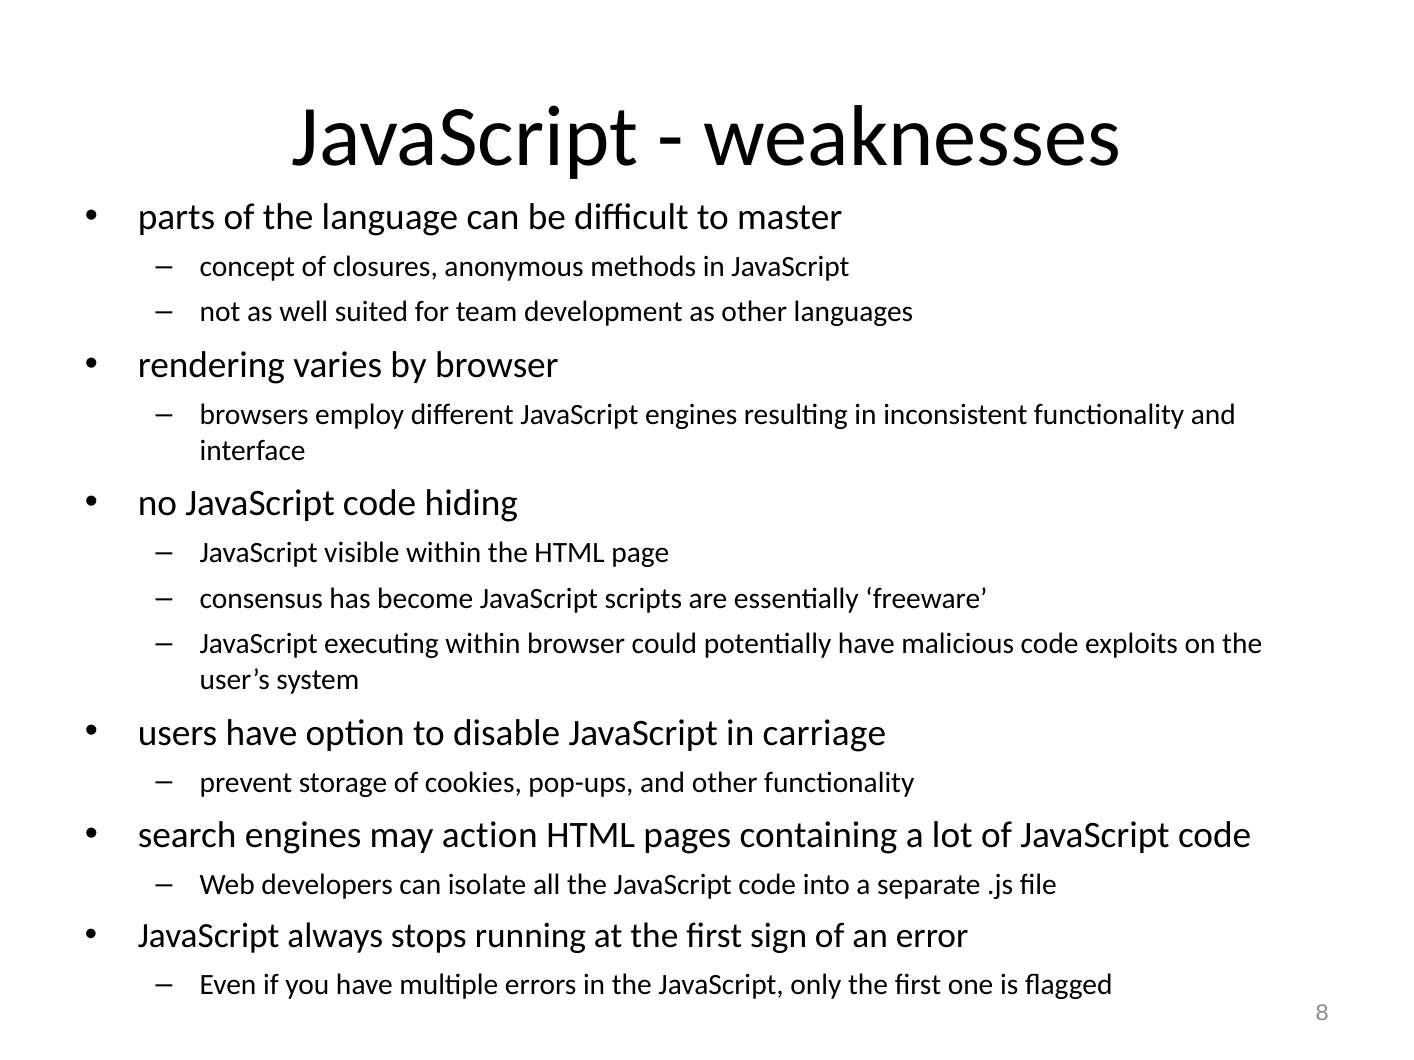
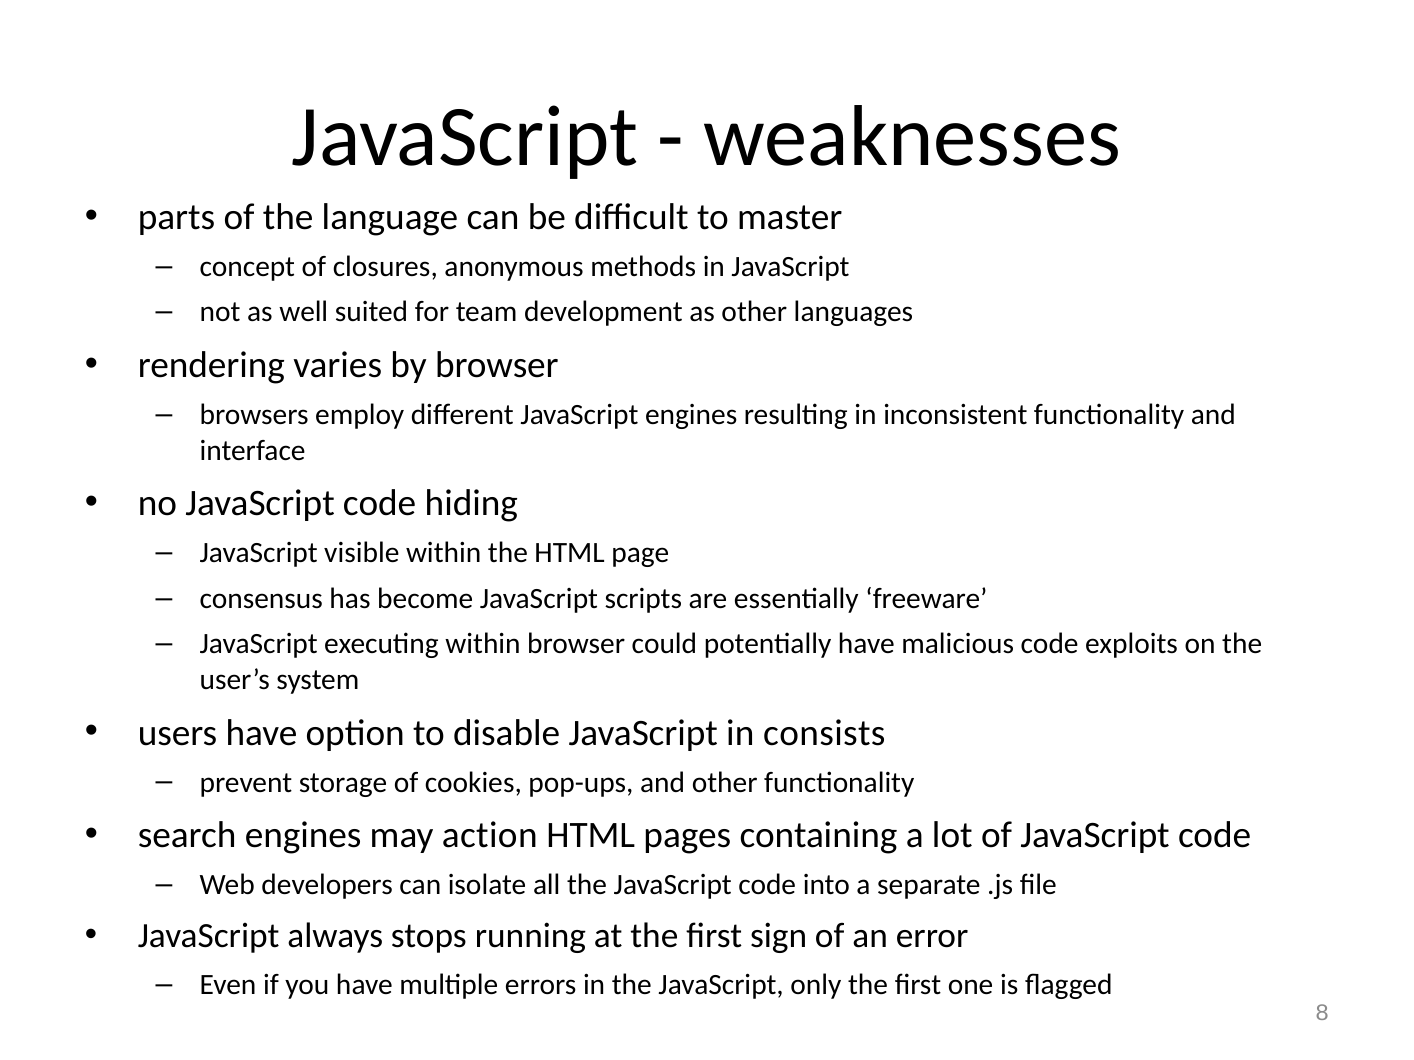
carriage: carriage -> consists (824, 733)
